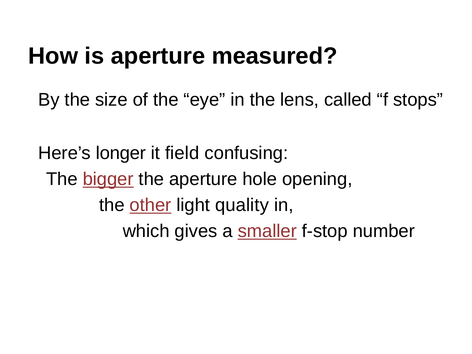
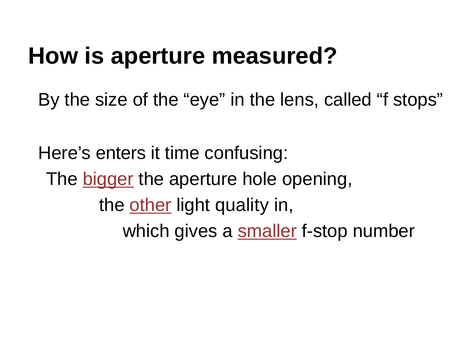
longer: longer -> enters (121, 153)
field: field -> time (182, 153)
